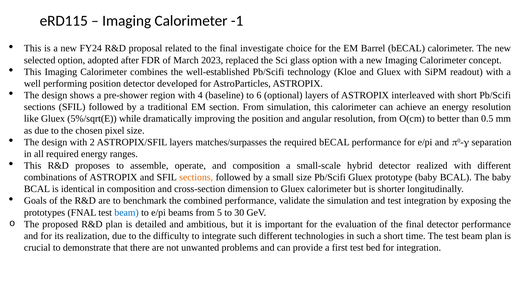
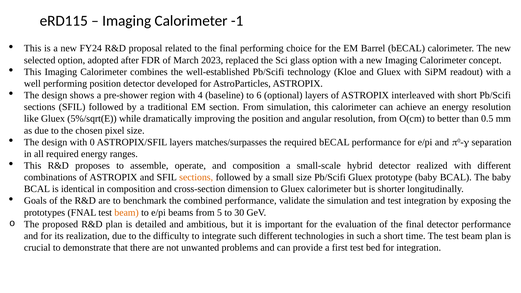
final investigate: investigate -> performing (262, 48)
2: 2 -> 0 (92, 142)
beam colour: blue -> orange (127, 213)
